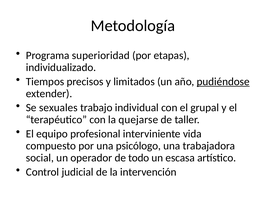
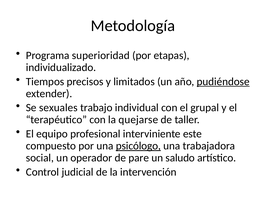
vida: vida -> este (192, 134)
psicólogo underline: none -> present (138, 145)
todo: todo -> pare (139, 157)
escasa: escasa -> saludo (180, 157)
